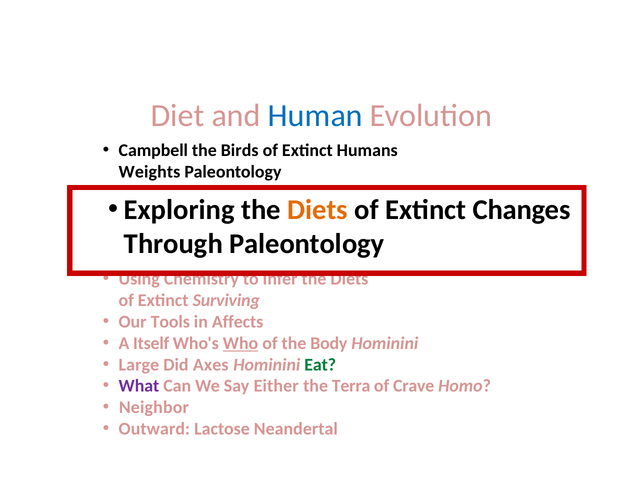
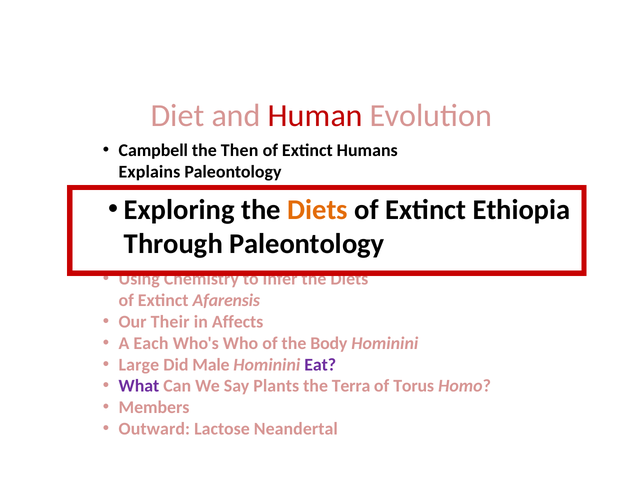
Human colour: blue -> red (315, 116)
Birds: Birds -> Then (240, 150)
Weights: Weights -> Explains (149, 172)
Changes: Changes -> Ethiopia (522, 210)
Surviving: Surviving -> Afarensis (226, 301)
Tools: Tools -> Their (170, 322)
Itself: Itself -> Each (151, 343)
Who underline: present -> none (241, 343)
Axes: Axes -> Male (211, 365)
Eat colour: green -> purple (320, 365)
Either: Either -> Plants (276, 386)
Crave: Crave -> Torus (414, 386)
Neighbor: Neighbor -> Members (154, 408)
